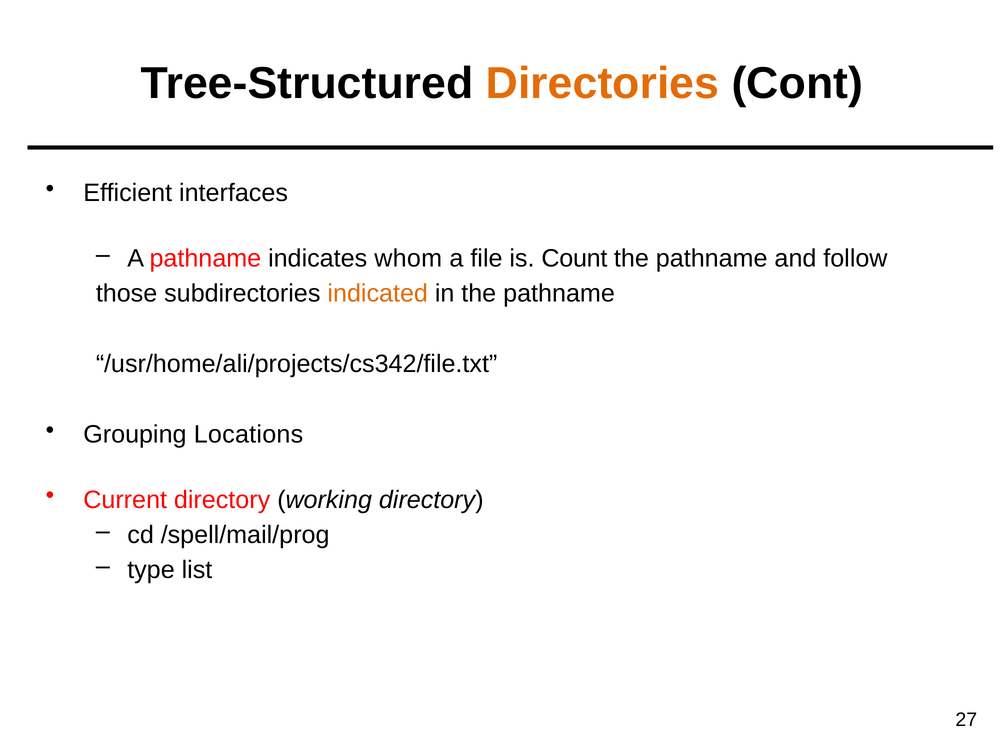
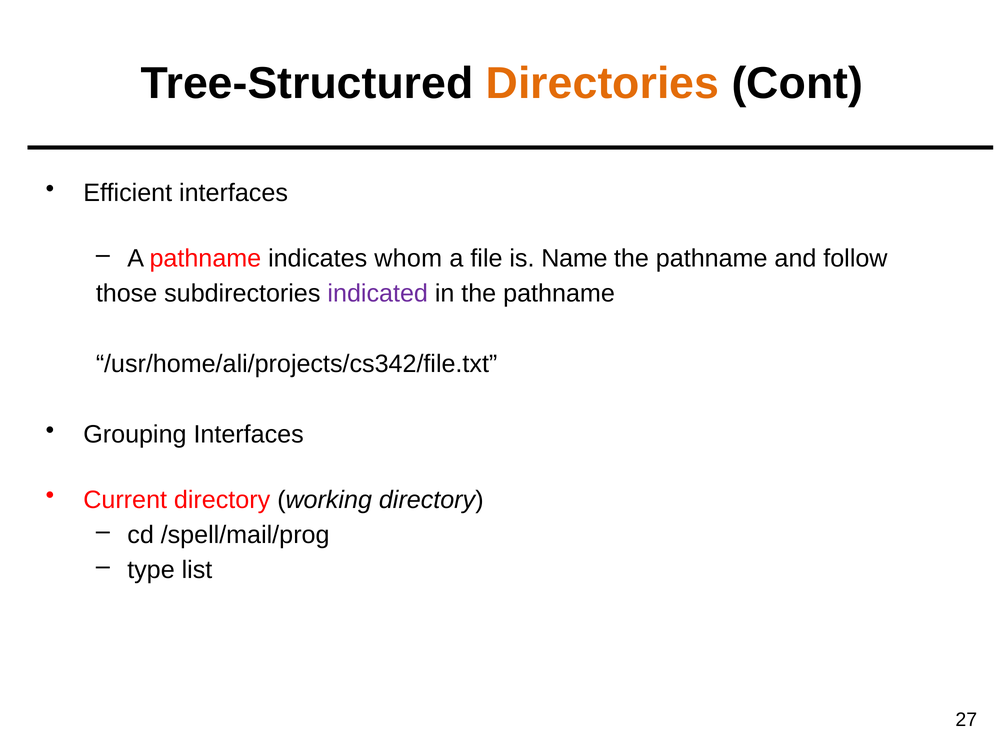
Count: Count -> Name (574, 258)
indicated colour: orange -> purple (378, 294)
Grouping Locations: Locations -> Interfaces (249, 434)
